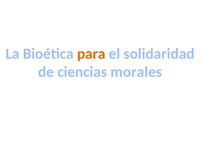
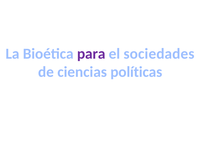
para colour: orange -> purple (91, 54)
solidaridad: solidaridad -> sociedades (159, 54)
morales: morales -> políticas (136, 72)
